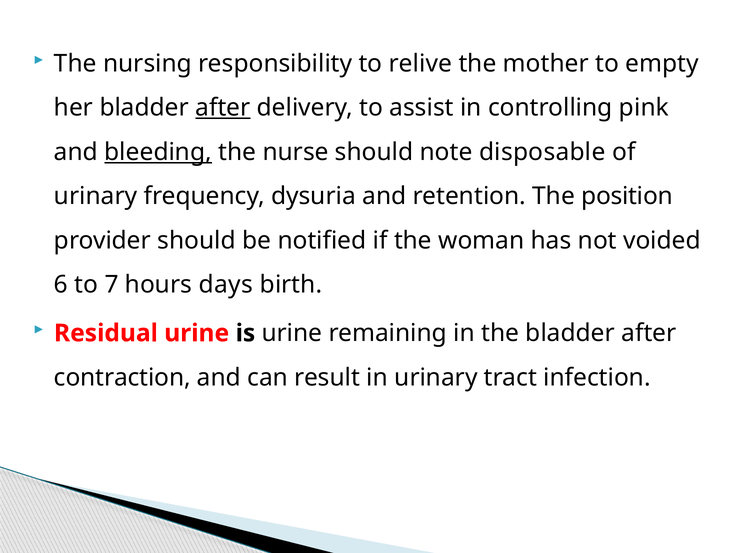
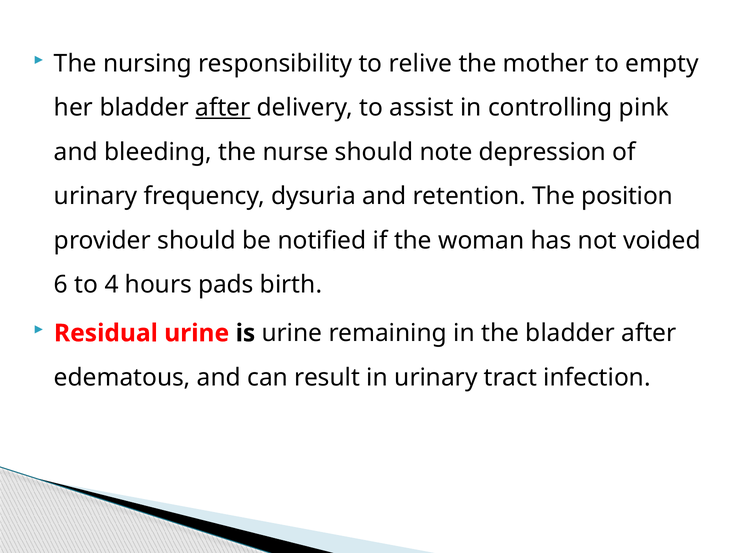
bleeding underline: present -> none (158, 152)
disposable: disposable -> depression (542, 152)
7: 7 -> 4 (112, 285)
days: days -> pads (226, 285)
contraction: contraction -> edematous (122, 377)
